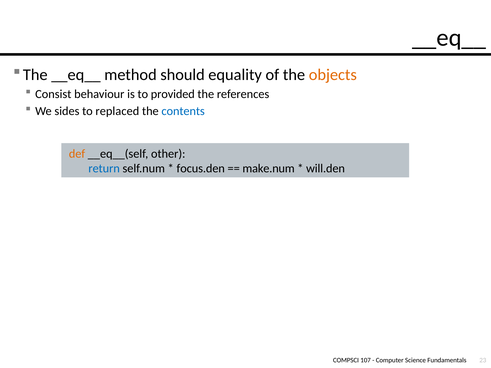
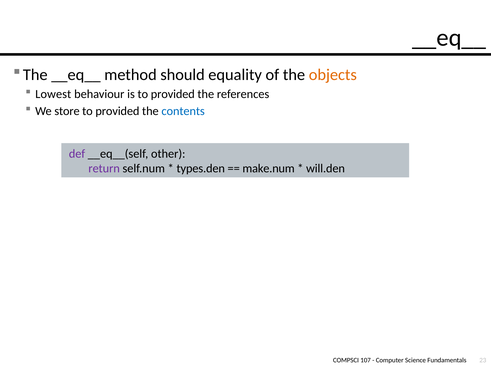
Consist: Consist -> Lowest (53, 94)
sides: sides -> store (67, 111)
replaced: replaced -> provided (117, 111)
def colour: orange -> purple (77, 154)
return colour: blue -> purple (104, 169)
focus.den: focus.den -> types.den (201, 169)
